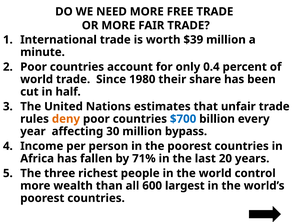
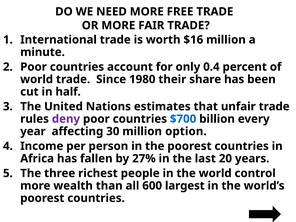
$39: $39 -> $16 (193, 40)
deny colour: orange -> purple (66, 119)
bypass: bypass -> option (186, 131)
71%: 71% -> 27% (144, 159)
